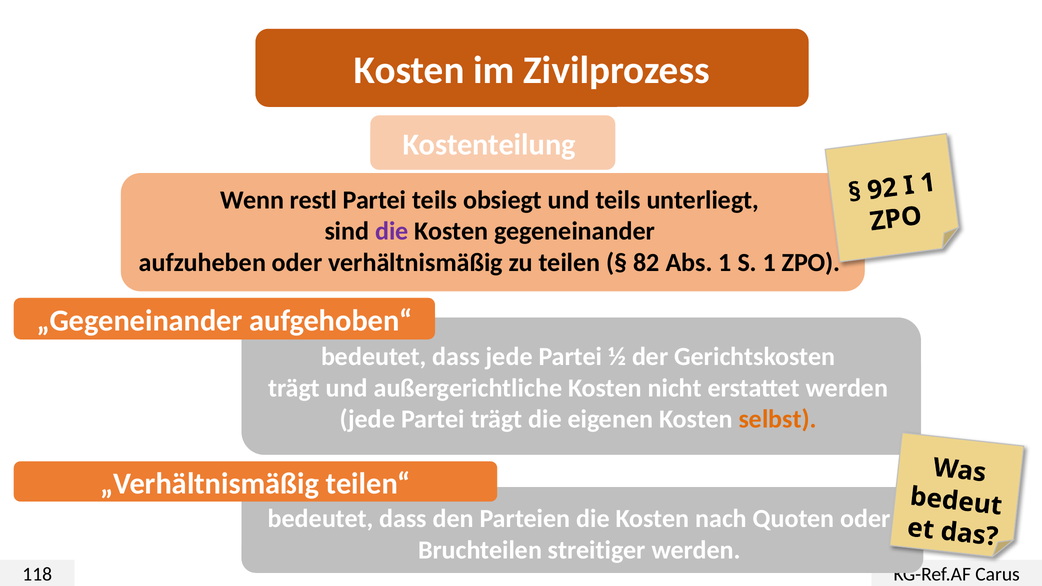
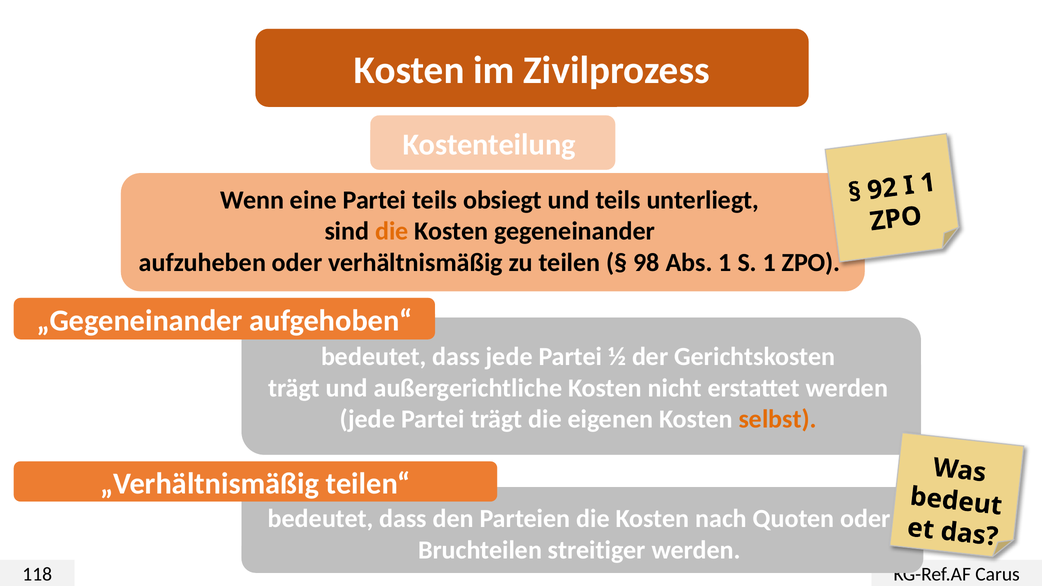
restl: restl -> eine (313, 200)
die colour: purple -> orange (392, 231)
82: 82 -> 98 (646, 263)
